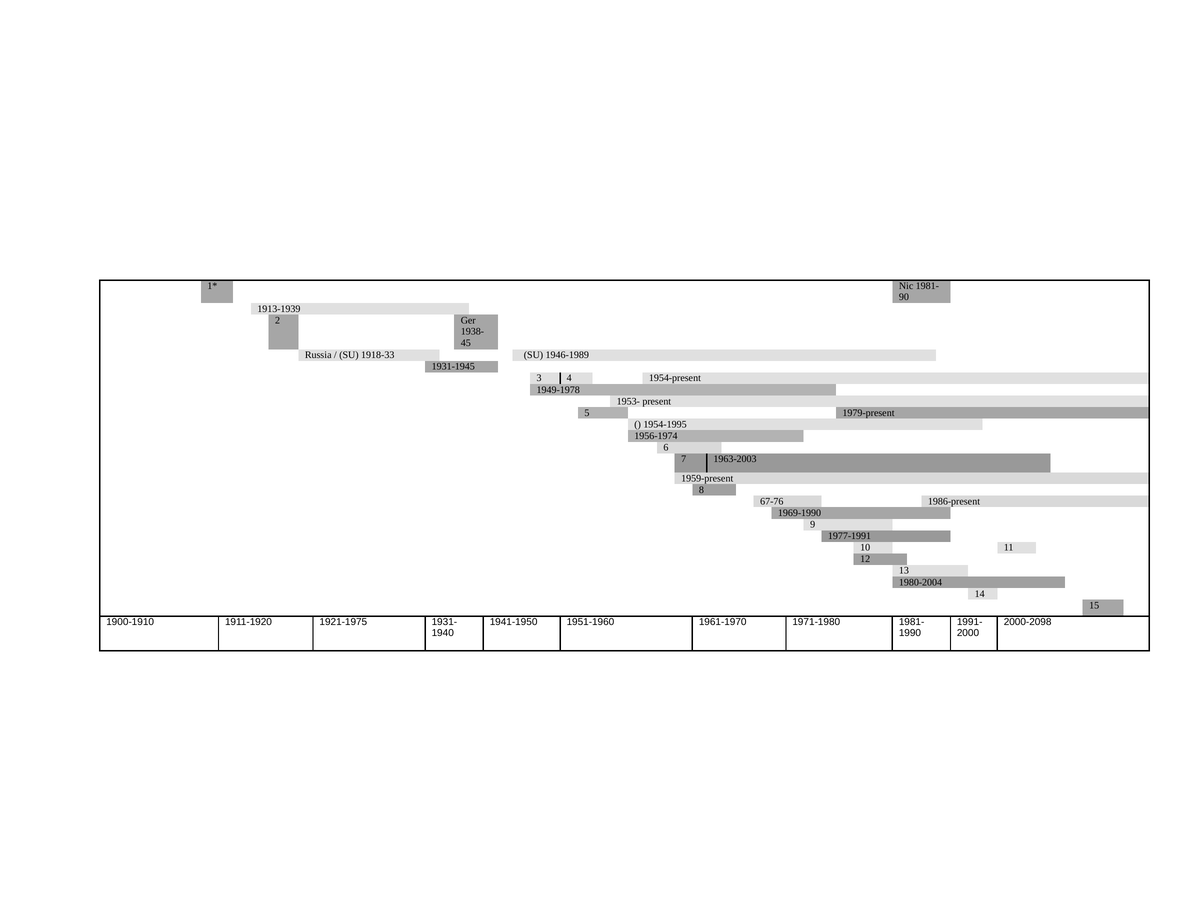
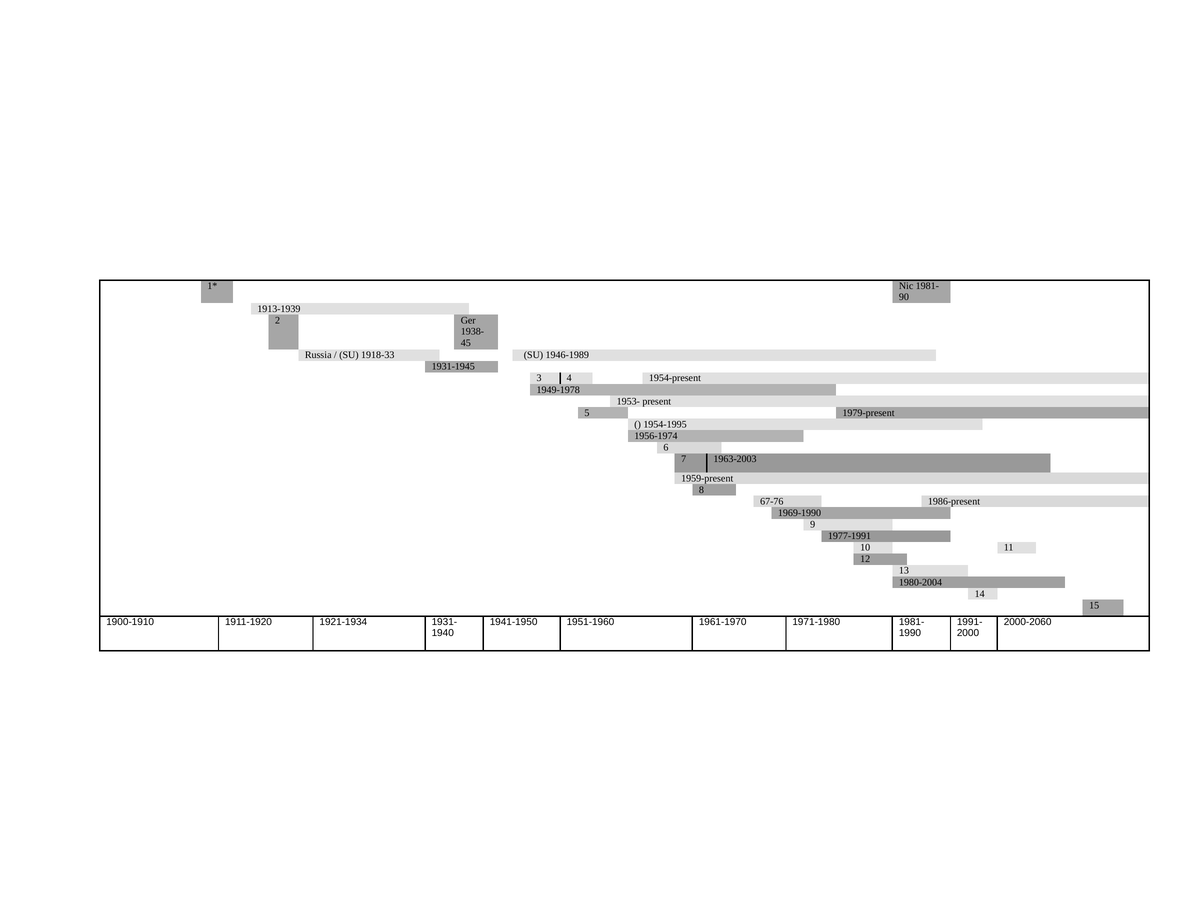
1921-1975: 1921-1975 -> 1921-1934 (343, 622)
2000-2098: 2000-2098 -> 2000-2060 (1028, 622)
